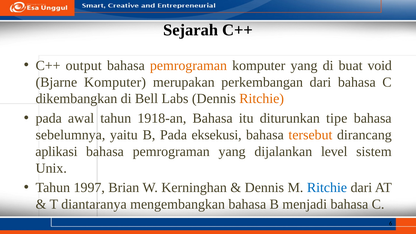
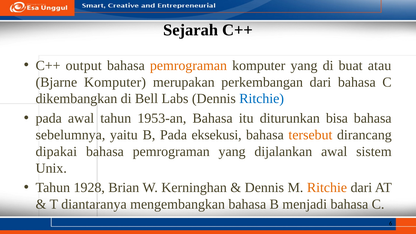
void: void -> atau (380, 65)
Ritchie colour: orange -> blue (262, 99)
1918-an: 1918-an -> 1953-an (162, 118)
tipe: tipe -> bisa (337, 118)
aplikasi: aplikasi -> dipakai (56, 151)
dijalankan level: level -> awal (334, 151)
1997: 1997 -> 1928 (89, 188)
Ritchie colour: blue -> orange (327, 188)
